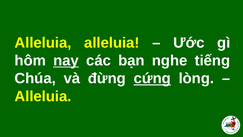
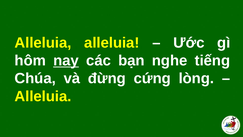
cứng underline: present -> none (152, 78)
